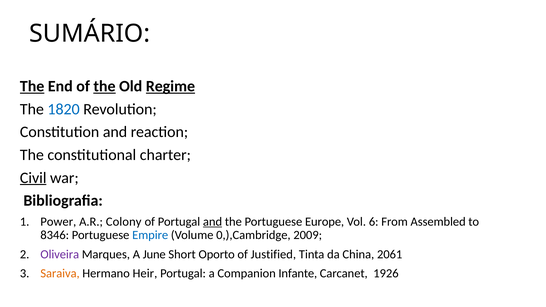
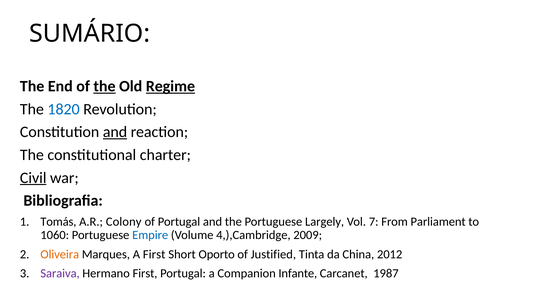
The underline: present -> none (32, 86)
and underline: none -> present (115, 132)
Power: Power -> Tomás (58, 222)
and underline: present -> none (213, 222)
Europe: Europe -> Largely (325, 222)
6: 6 -> 7 (374, 222)
Assembled: Assembled -> Parliament (438, 222)
8346: 8346 -> 1060 (55, 235)
0,),Cambridge: 0,),Cambridge -> 4,),Cambridge (253, 235)
Oliveira colour: purple -> orange (60, 254)
A June: June -> First (154, 254)
2061: 2061 -> 2012 (390, 254)
Saraiva colour: orange -> purple (60, 274)
Hermano Heir: Heir -> First (145, 274)
1926: 1926 -> 1987 (386, 274)
